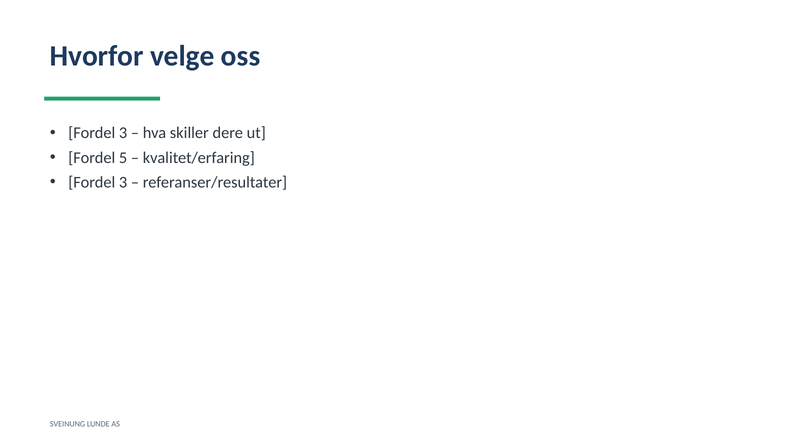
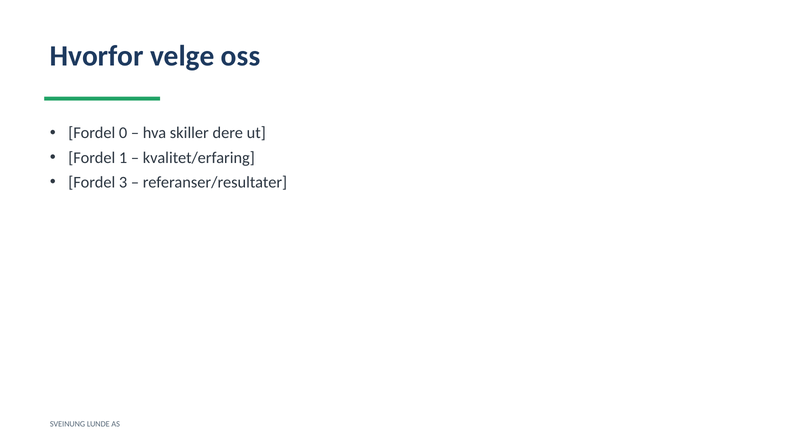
3: 3 -> 0 (123, 133)
5: 5 -> 1 (123, 158)
